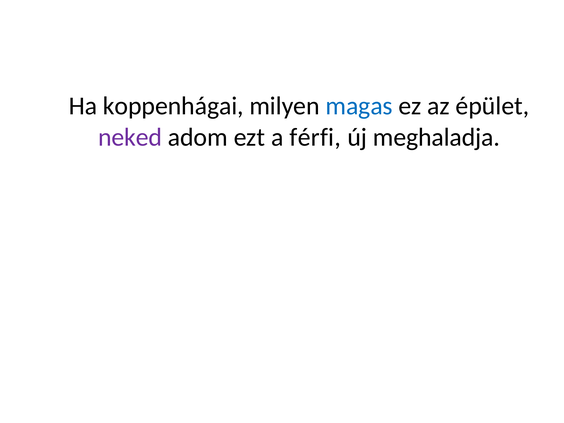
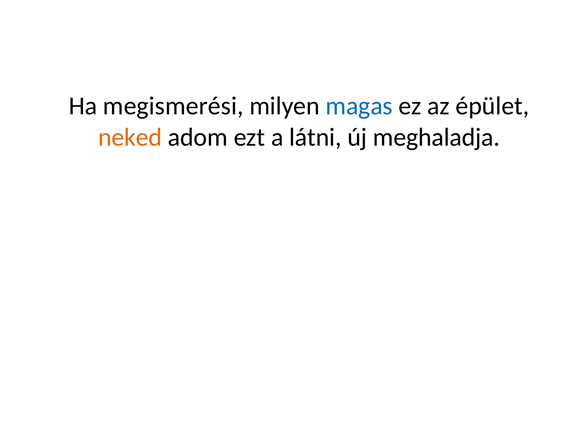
koppenhágai: koppenhágai -> megismerési (173, 106)
neked colour: purple -> orange (130, 137)
férfi: férfi -> látni (315, 137)
